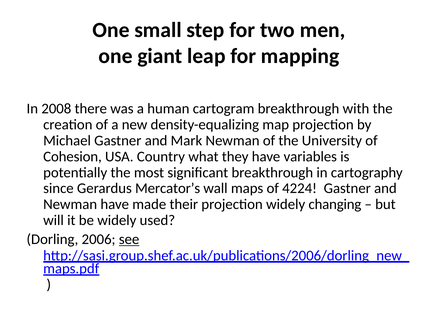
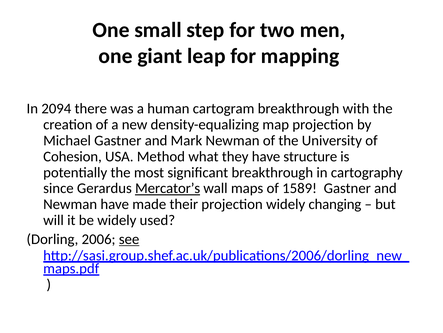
2008: 2008 -> 2094 (56, 108)
Country: Country -> Method (161, 156)
variables: variables -> structure (310, 156)
Mercator’s underline: none -> present (168, 188)
4224: 4224 -> 1589 (300, 188)
